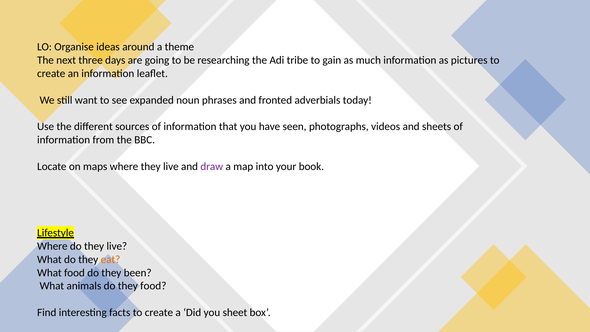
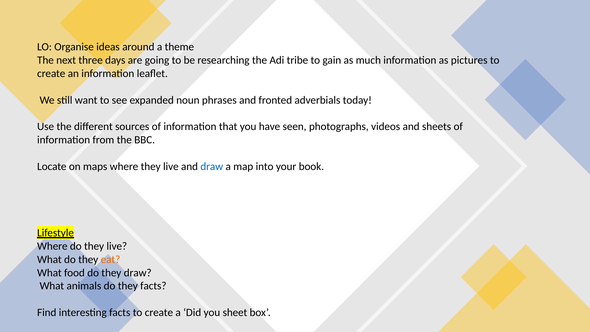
draw colour: purple -> blue (212, 166)
they been: been -> draw (138, 273)
they food: food -> facts (153, 286)
